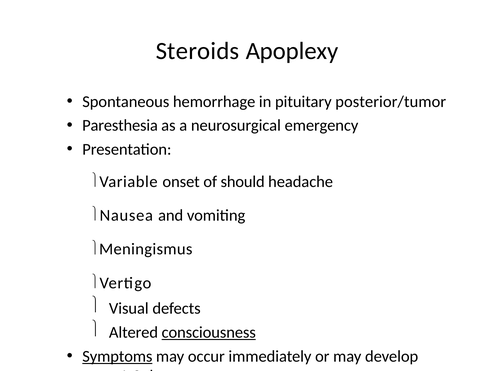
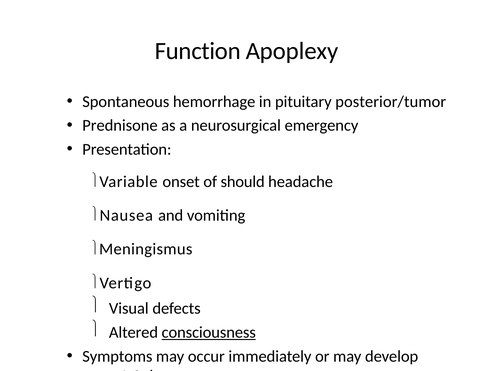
Steroids: Steroids -> Function (198, 51)
Paresthesia: Paresthesia -> Prednisone (120, 126)
Symptoms underline: present -> none (117, 357)
